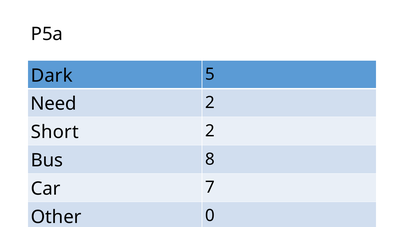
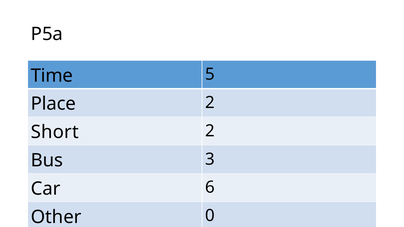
Dark: Dark -> Time (52, 76)
Need: Need -> Place (53, 104)
8: 8 -> 3 (210, 159)
7: 7 -> 6 (210, 188)
